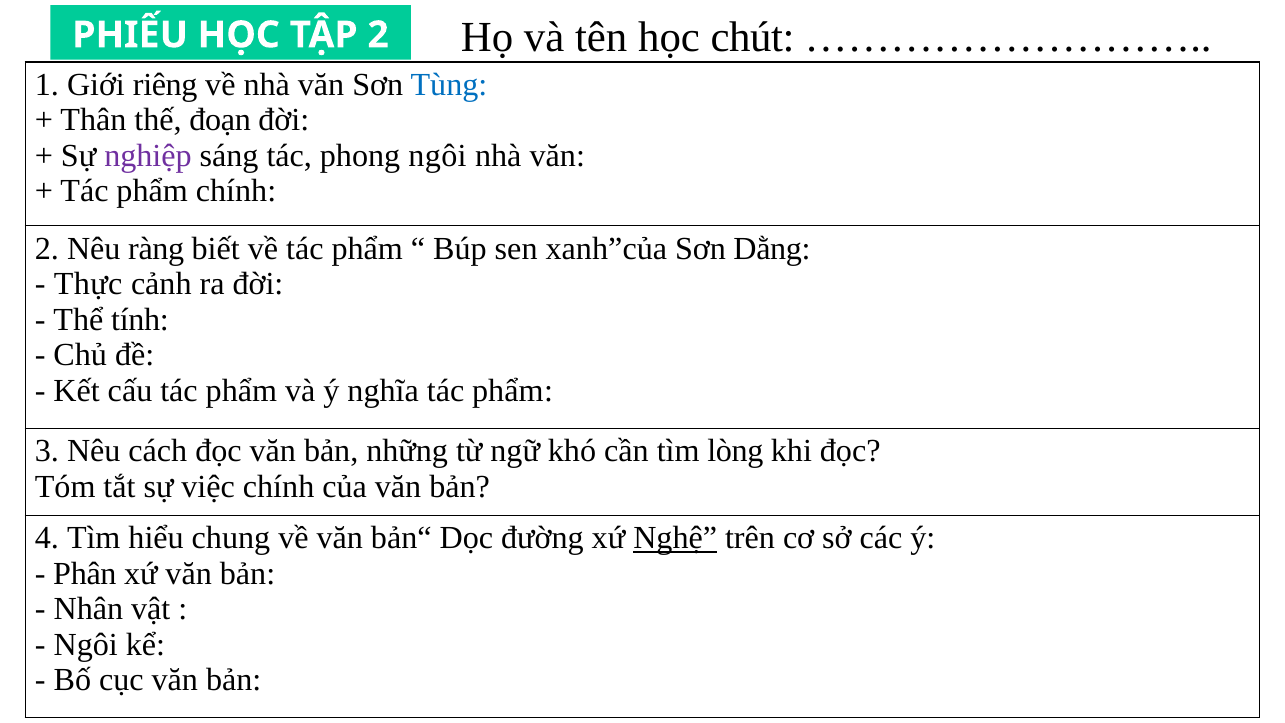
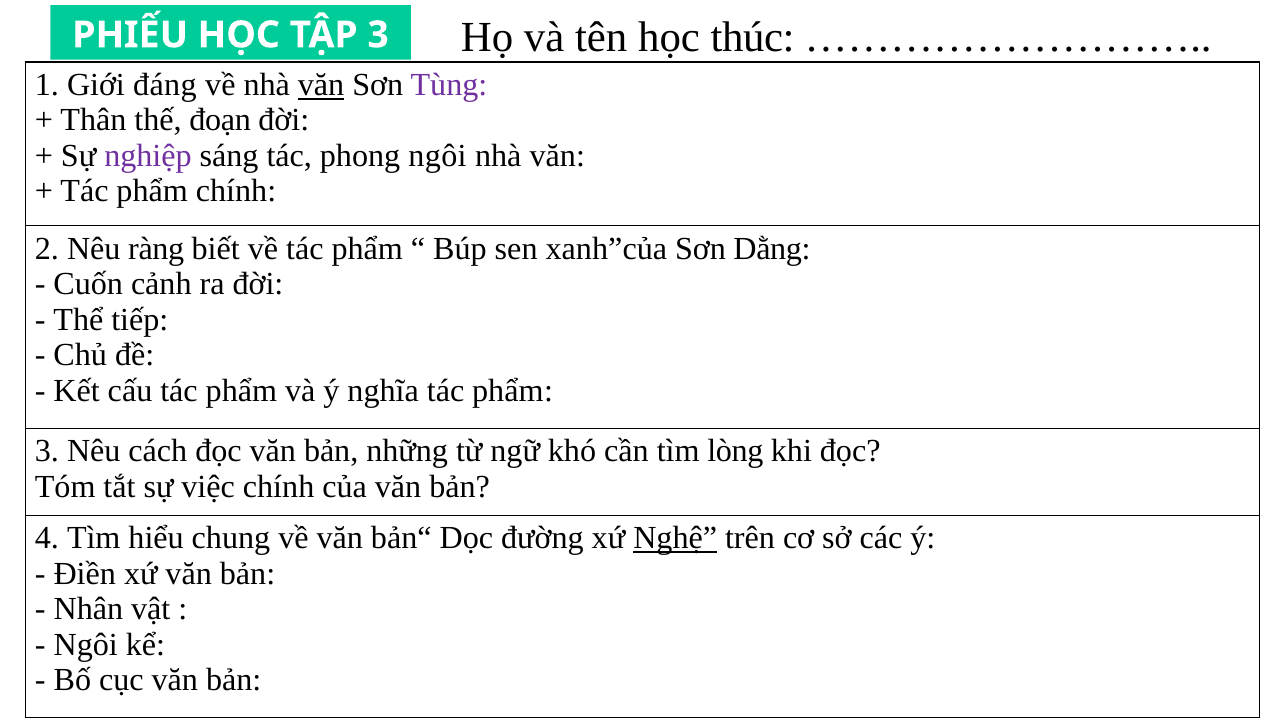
TẬP 2: 2 -> 3 (378, 35)
chút: chút -> thúc (753, 37)
riêng: riêng -> đáng (165, 85)
văn underline: none -> present (321, 85)
Tùng colour: blue -> purple (449, 85)
Thực: Thực -> Cuốn (88, 284)
tính: tính -> tiếp (140, 320)
Phân: Phân -> Điền (85, 573)
